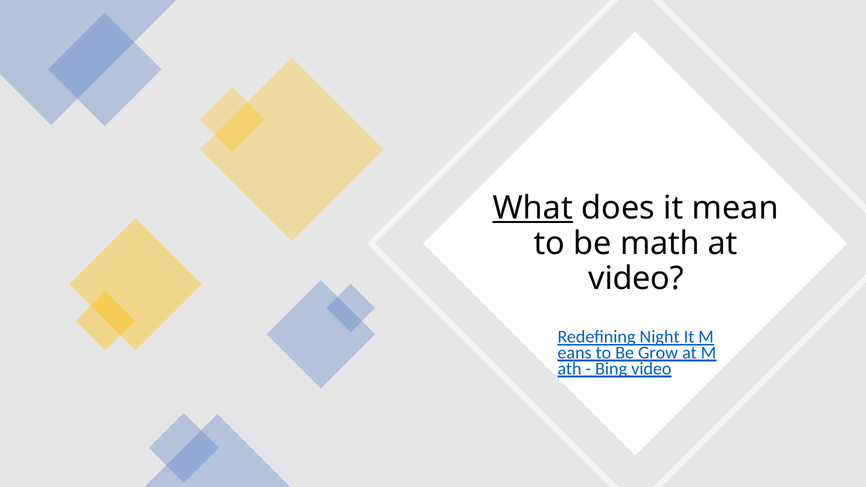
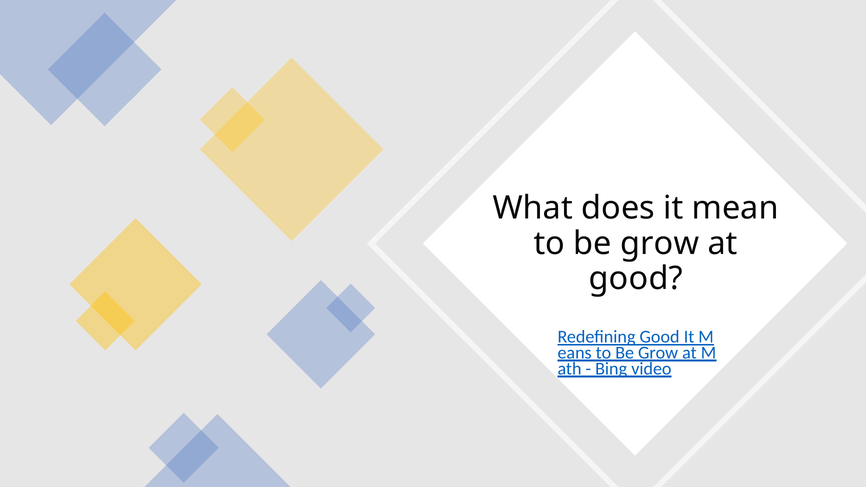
What underline: present -> none (533, 208)
math: math -> grow (660, 243)
video: video -> good (636, 278)
Redefining Night: Night -> Good (660, 337)
